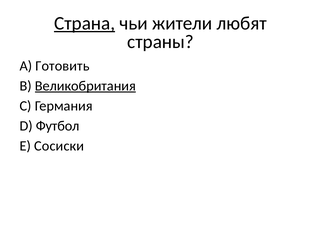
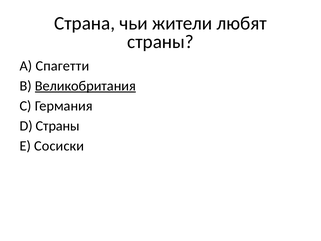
Страна underline: present -> none (85, 23)
Готовить: Готовить -> Спагетти (62, 66)
D Футбол: Футбол -> Страны (58, 126)
